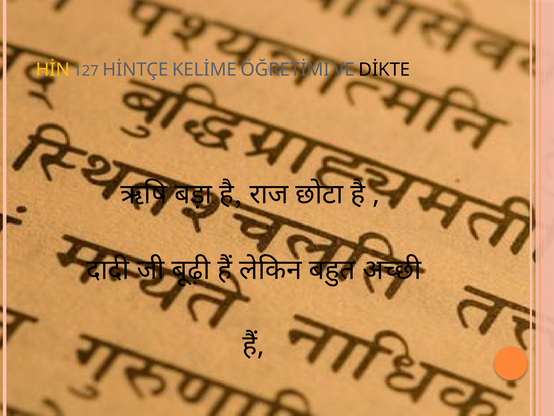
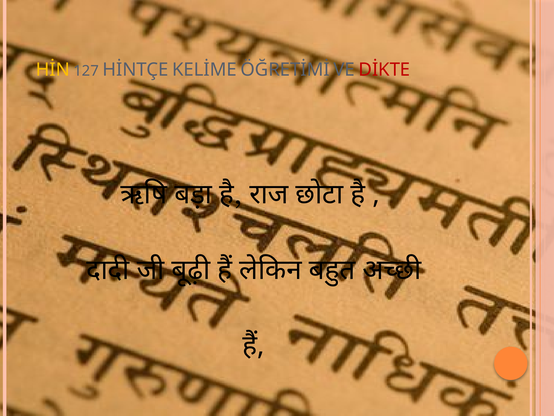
DİKTE colour: black -> red (384, 70)
